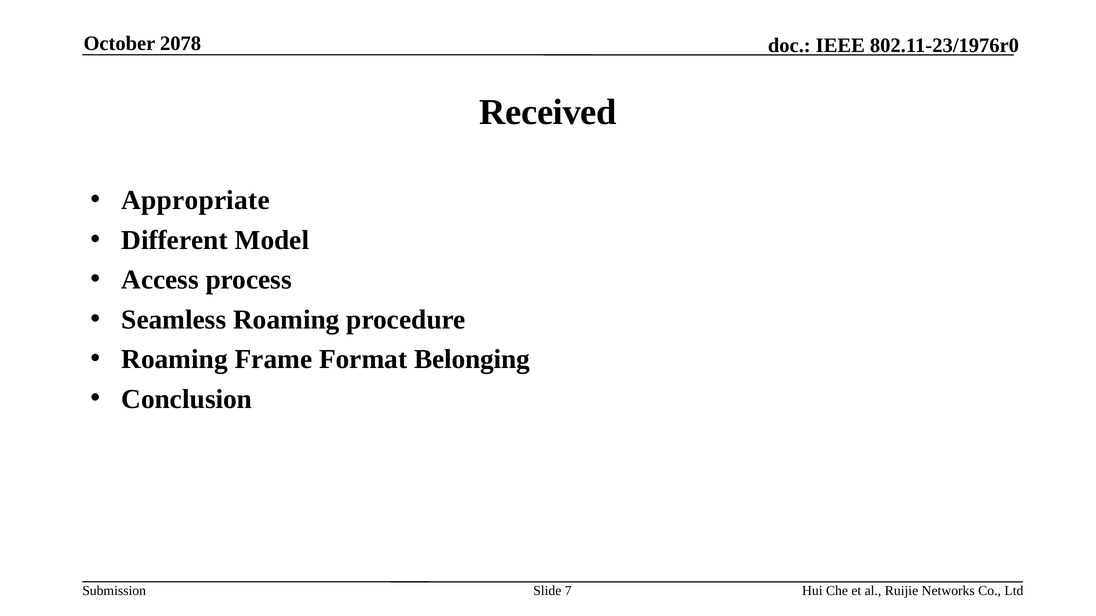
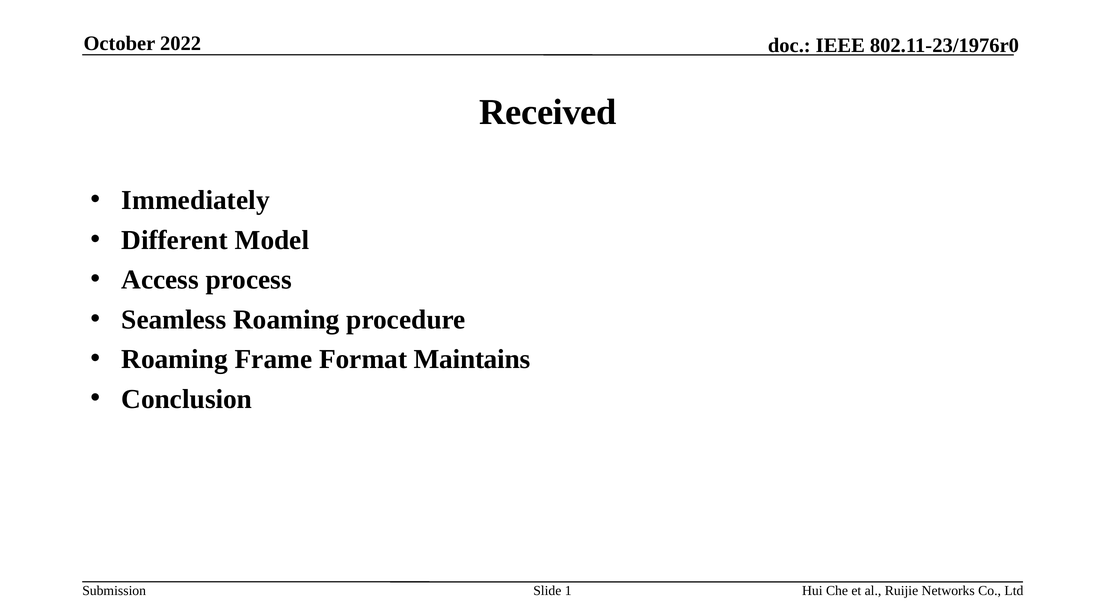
2078: 2078 -> 2022 (181, 44)
Appropriate: Appropriate -> Immediately (196, 201)
Belonging: Belonging -> Maintains (472, 360)
7: 7 -> 1 (568, 591)
